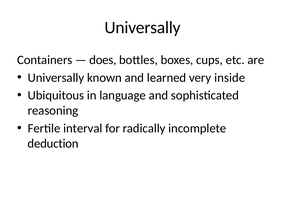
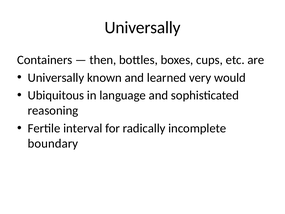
does: does -> then (103, 60)
inside: inside -> would (230, 78)
deduction: deduction -> boundary (53, 143)
